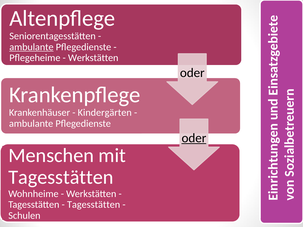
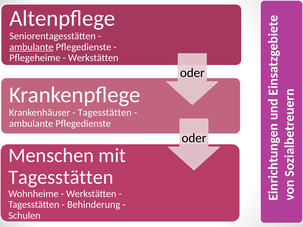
Kindergärten: Kindergärten -> Tagesstätten (105, 113)
oder underline: present -> none (194, 138)
Tagesstätten: Tagesstätten -> Behinderung (94, 205)
